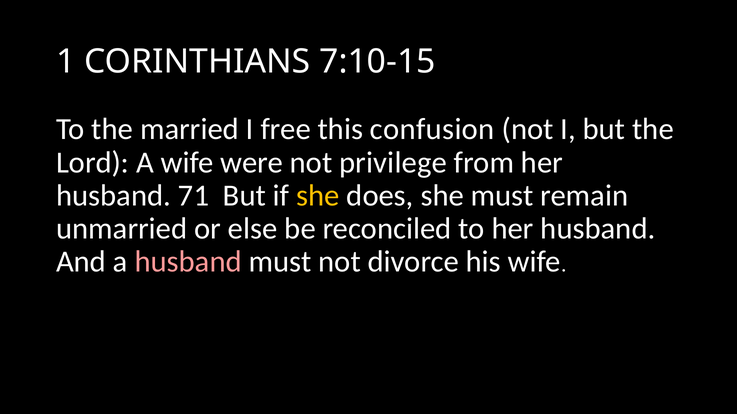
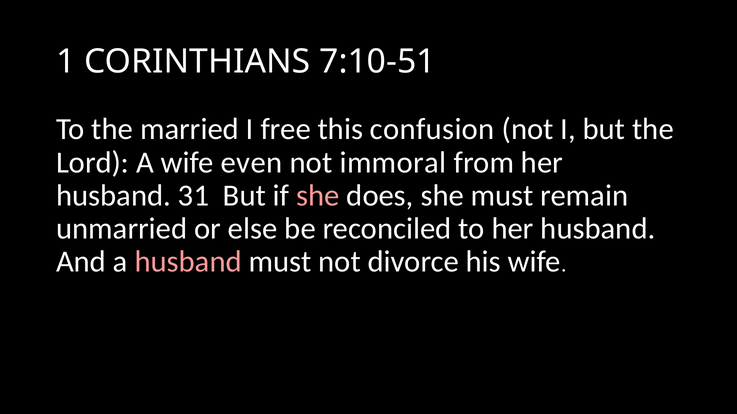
7:10-15: 7:10-15 -> 7:10-51 (377, 62)
were: were -> even (251, 163)
privilege: privilege -> immoral (393, 163)
71: 71 -> 31 (194, 196)
she colour: yellow -> pink (318, 196)
